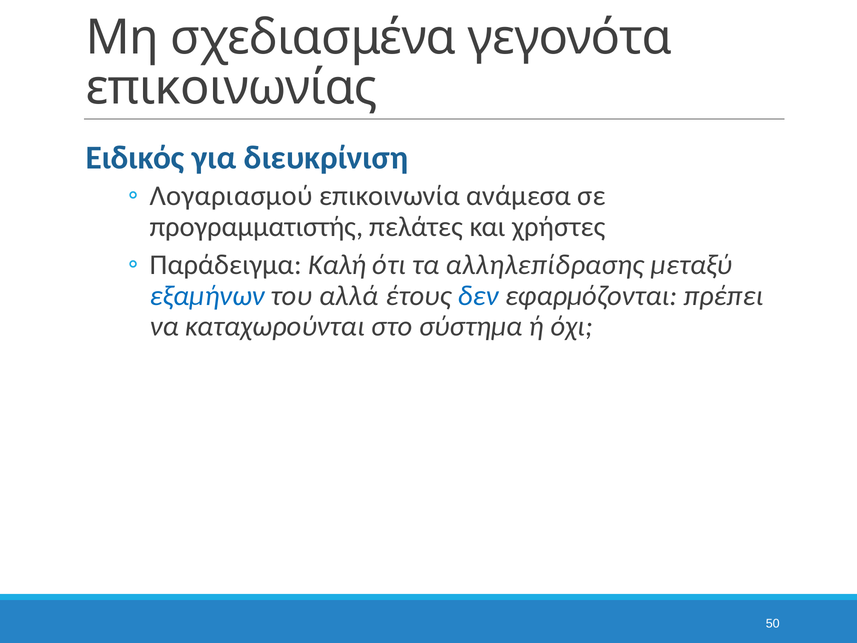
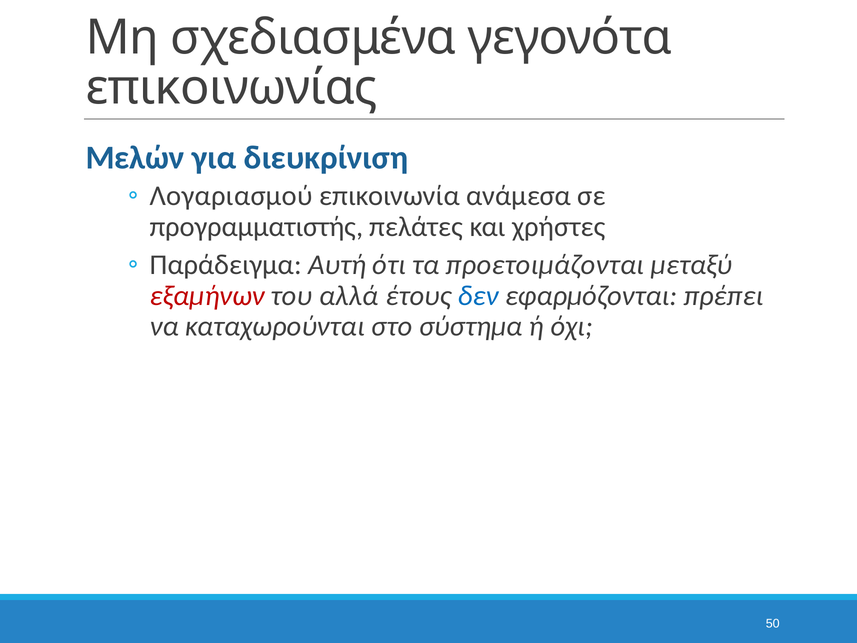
Ειδικός: Ειδικός -> Μελών (135, 158)
Καλή: Καλή -> Αυτή (337, 265)
αλληλεπίδρασης: αλληλεπίδρασης -> προετοιμάζονται (545, 265)
εξαμήνων colour: blue -> red (207, 296)
